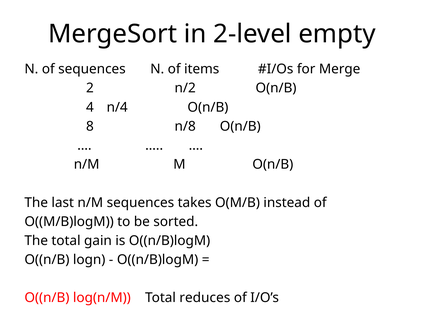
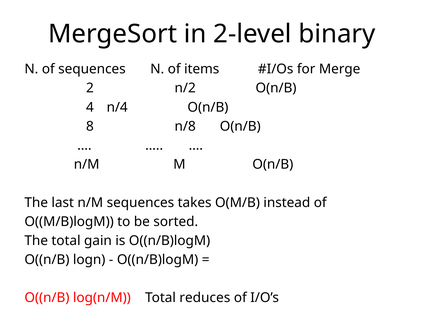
empty: empty -> binary (337, 34)
